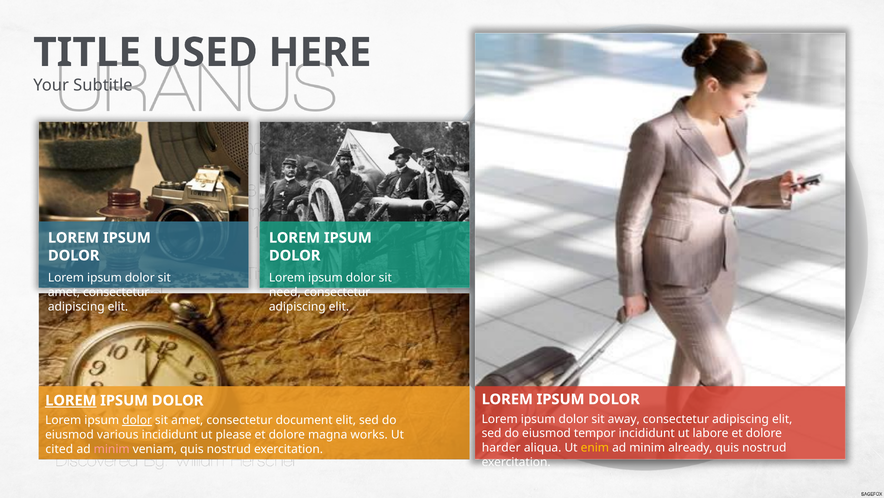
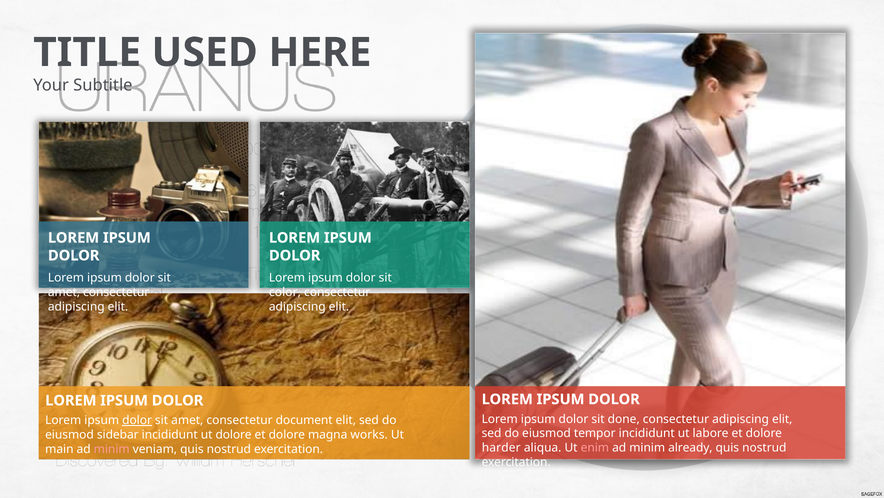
need: need -> color (285, 292)
LOREM underline: present -> none (71, 400)
away: away -> done (624, 418)
various: various -> sidebar (118, 434)
ut please: please -> dolore (234, 434)
enim colour: yellow -> pink (595, 447)
cited: cited -> main (59, 448)
